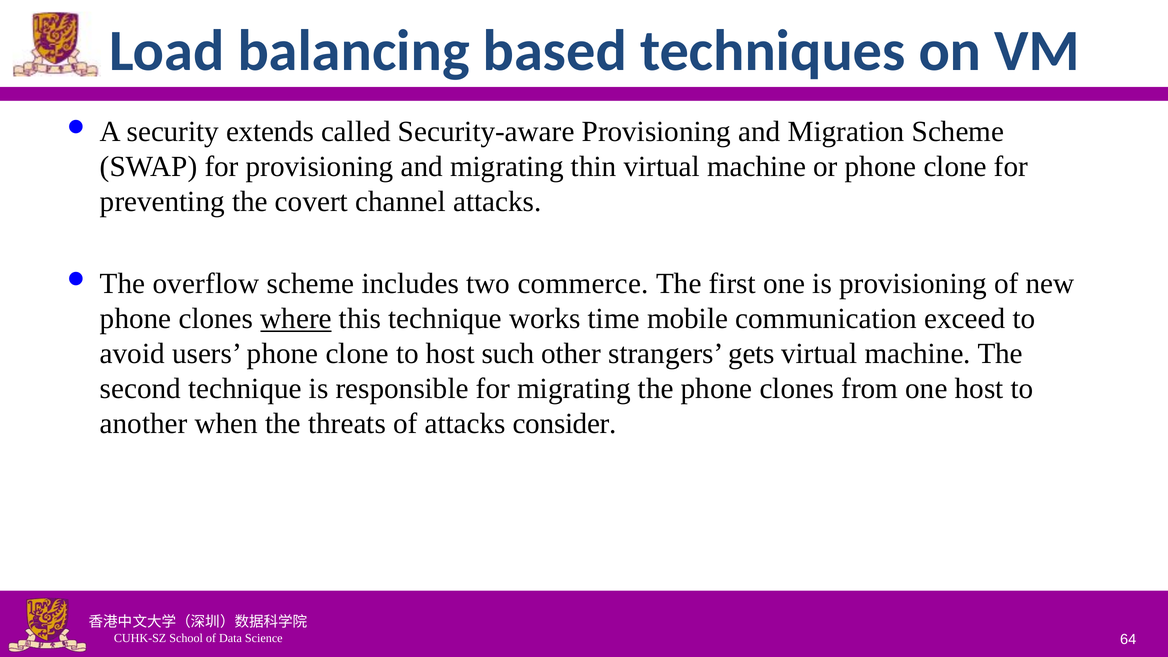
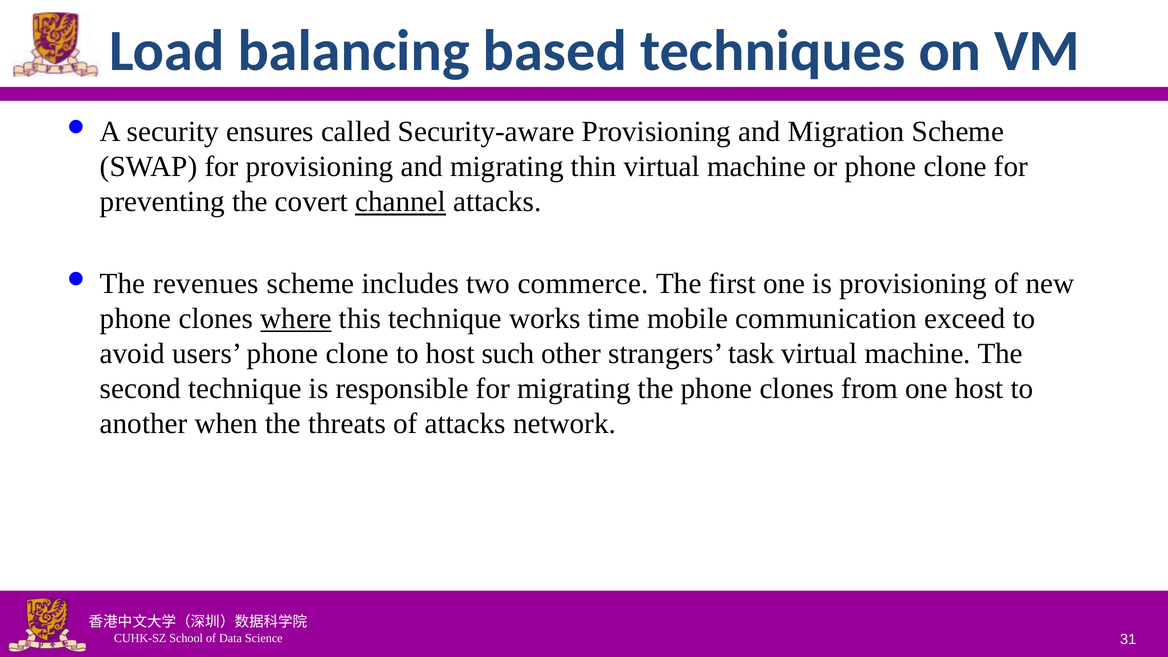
extends: extends -> ensures (270, 132)
channel underline: none -> present (401, 202)
overflow: overflow -> revenues (206, 284)
gets: gets -> task (751, 354)
consider: consider -> network (565, 424)
64: 64 -> 31 (1128, 639)
